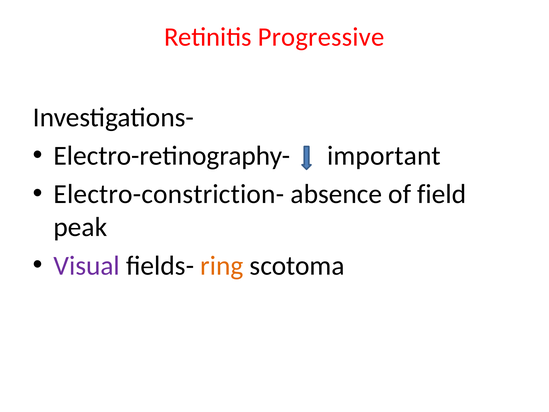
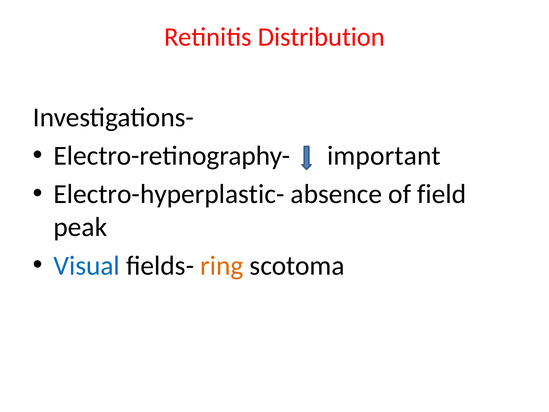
Progressive: Progressive -> Distribution (321, 37)
Electro-constriction-: Electro-constriction- -> Electro-hyperplastic- (169, 194)
Visual colour: purple -> blue (87, 265)
